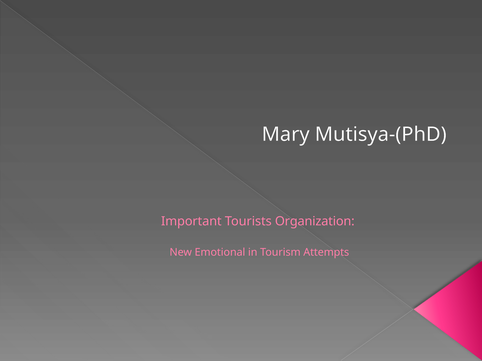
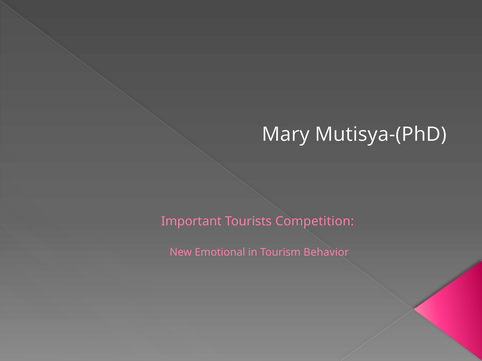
Organization: Organization -> Competition (315, 222)
Attempts: Attempts -> Behavior (326, 253)
